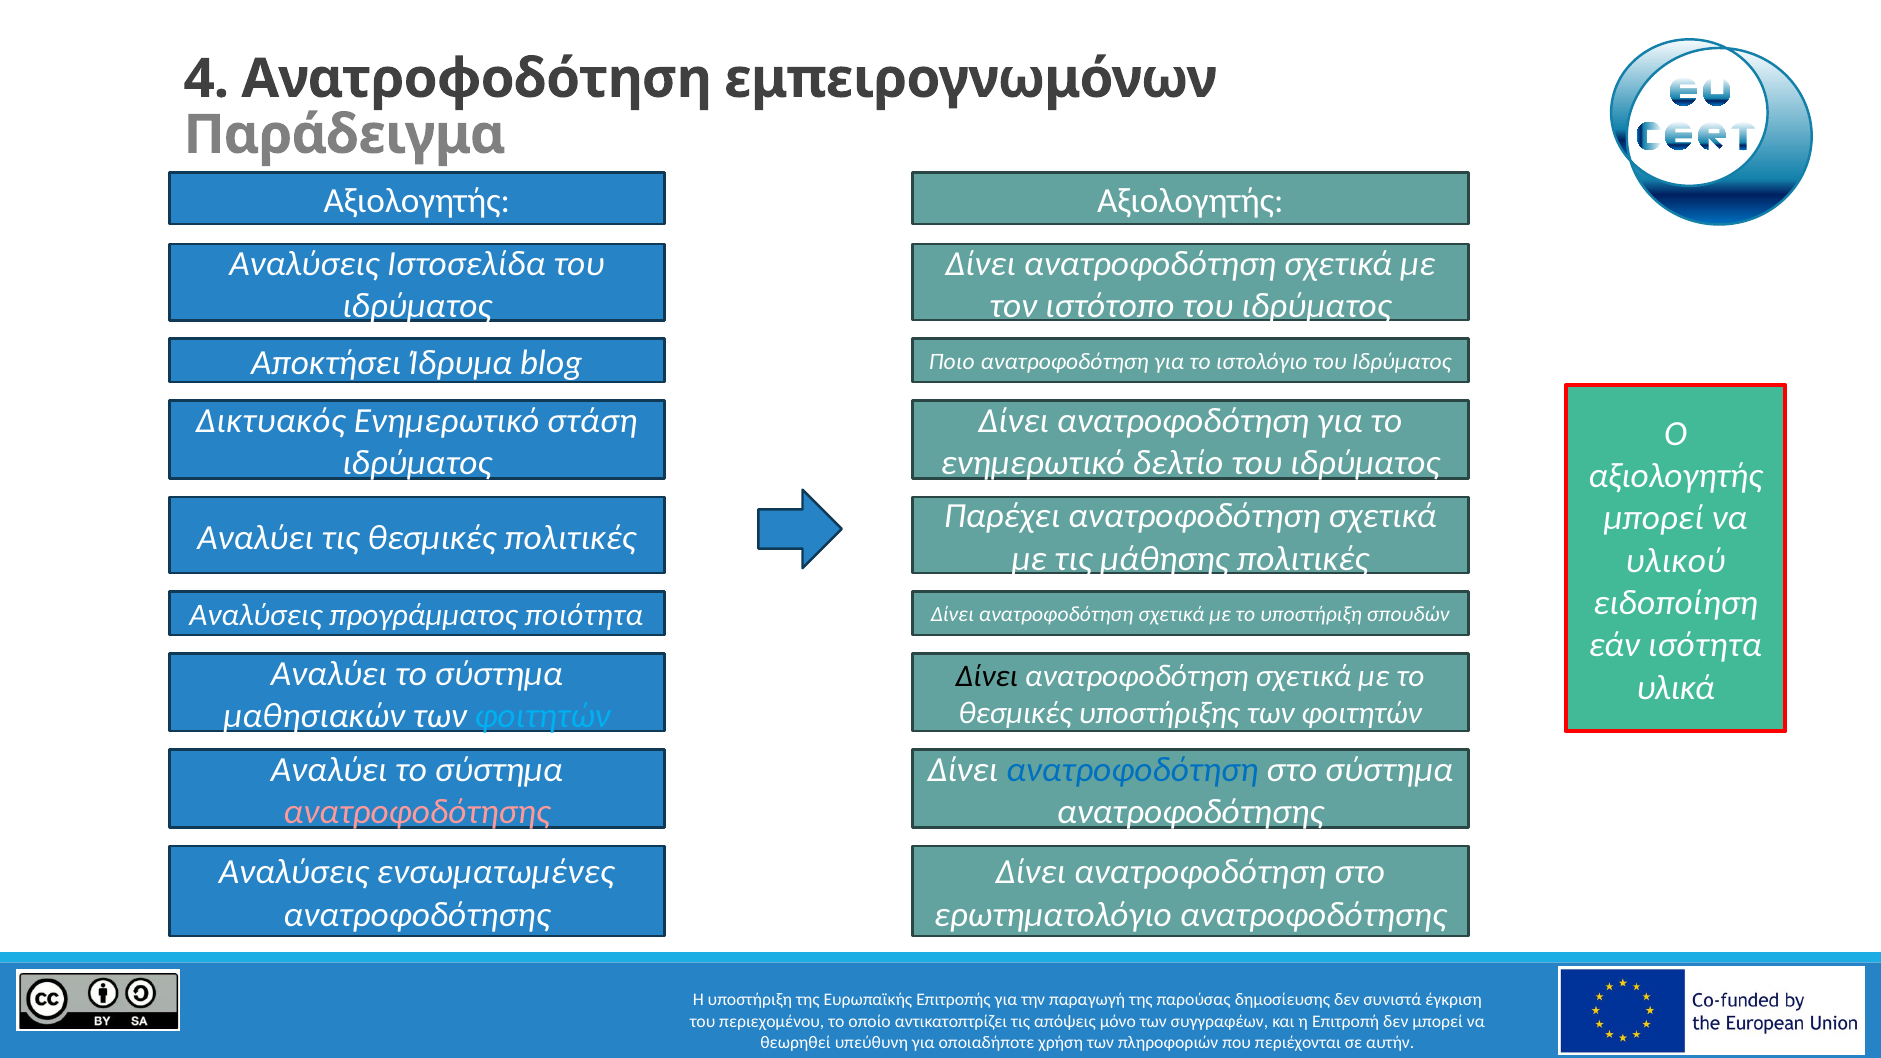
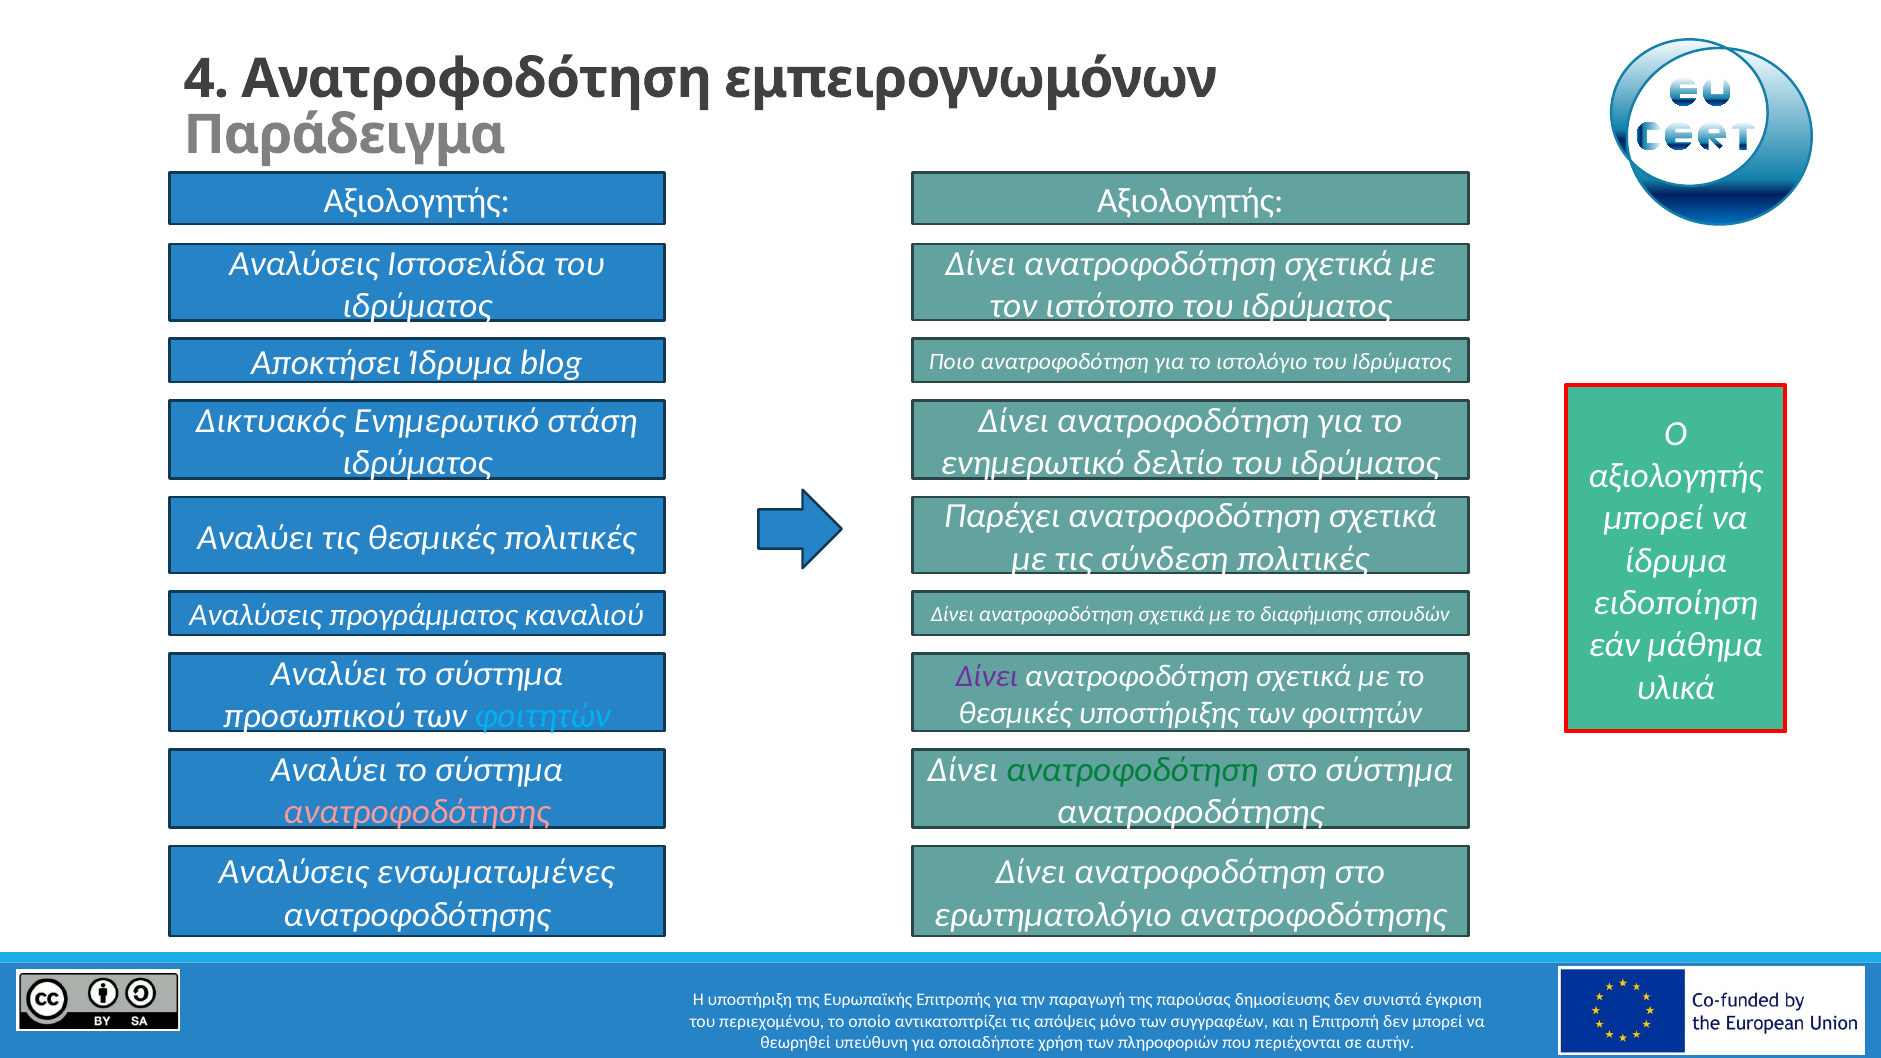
μάθησης: μάθησης -> σύνδεση (1164, 559)
υλικού: υλικού -> ίδρυμα (1676, 561)
ποιότητα: ποιότητα -> καναλιού (584, 615)
το υποστήριξη: υποστήριξη -> διαφήμισης (1311, 615)
ισότητα: ισότητα -> μάθημα (1705, 645)
Δίνει colour: black -> purple (987, 676)
μαθησιακών: μαθησιακών -> προσωπικού (314, 716)
ανατροφοδότηση colour: blue -> green (1132, 770)
